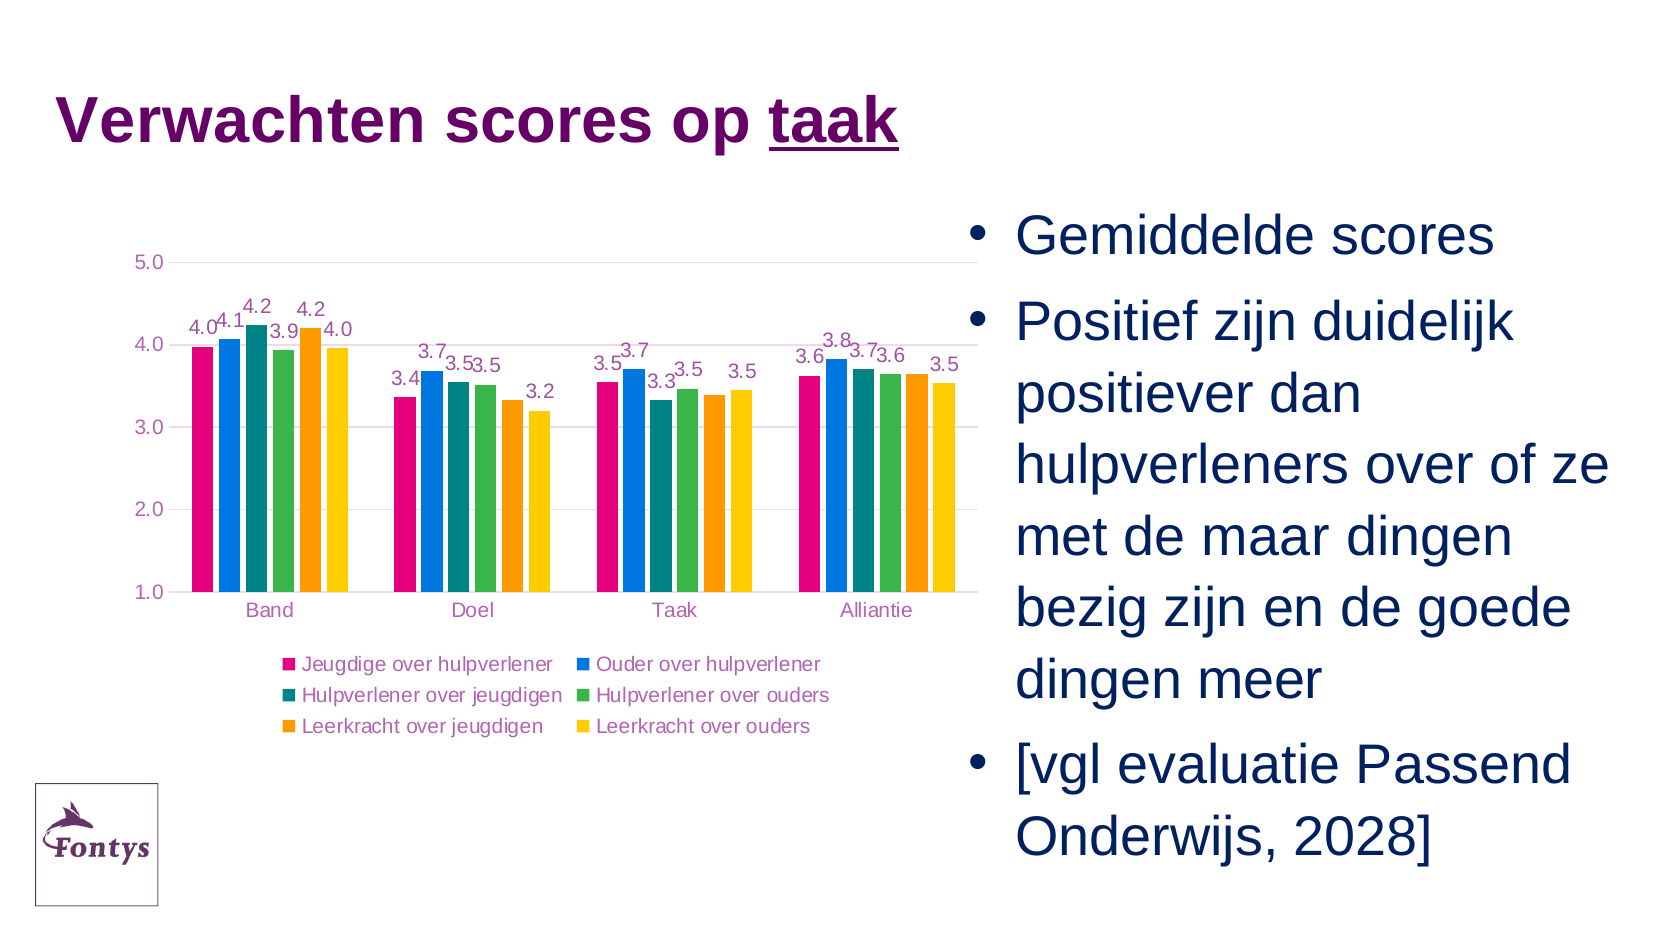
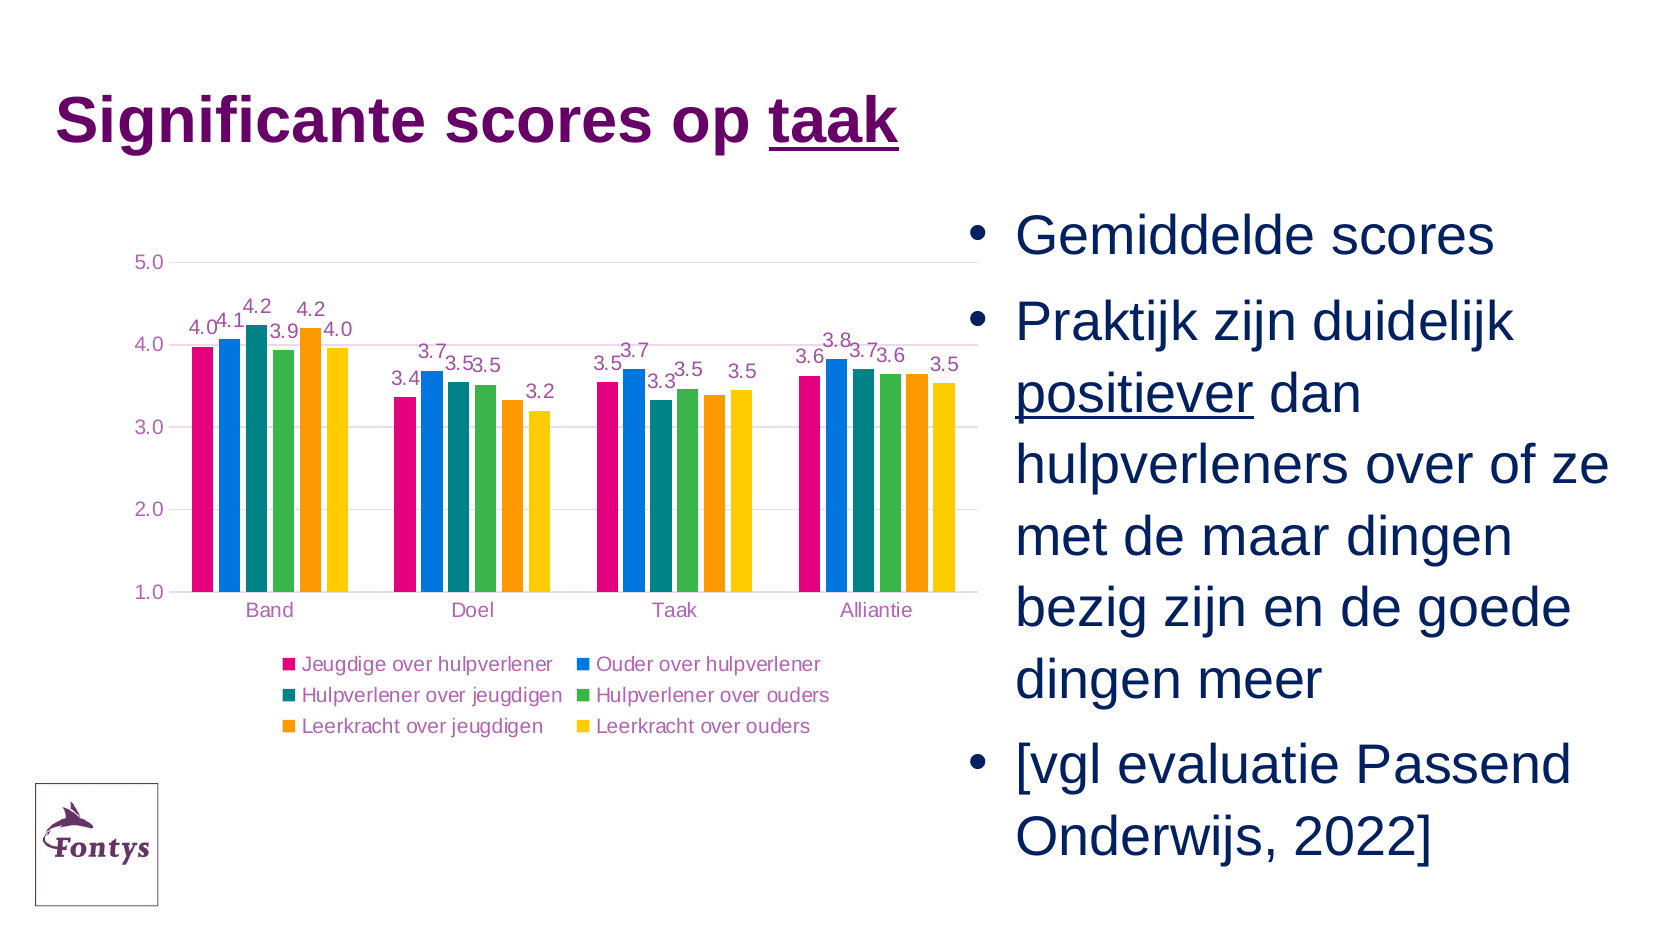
Verwachten: Verwachten -> Significante (241, 121)
Positief: Positief -> Praktijk (1107, 322)
positiever underline: none -> present (1135, 393)
2028: 2028 -> 2022 (1364, 837)
